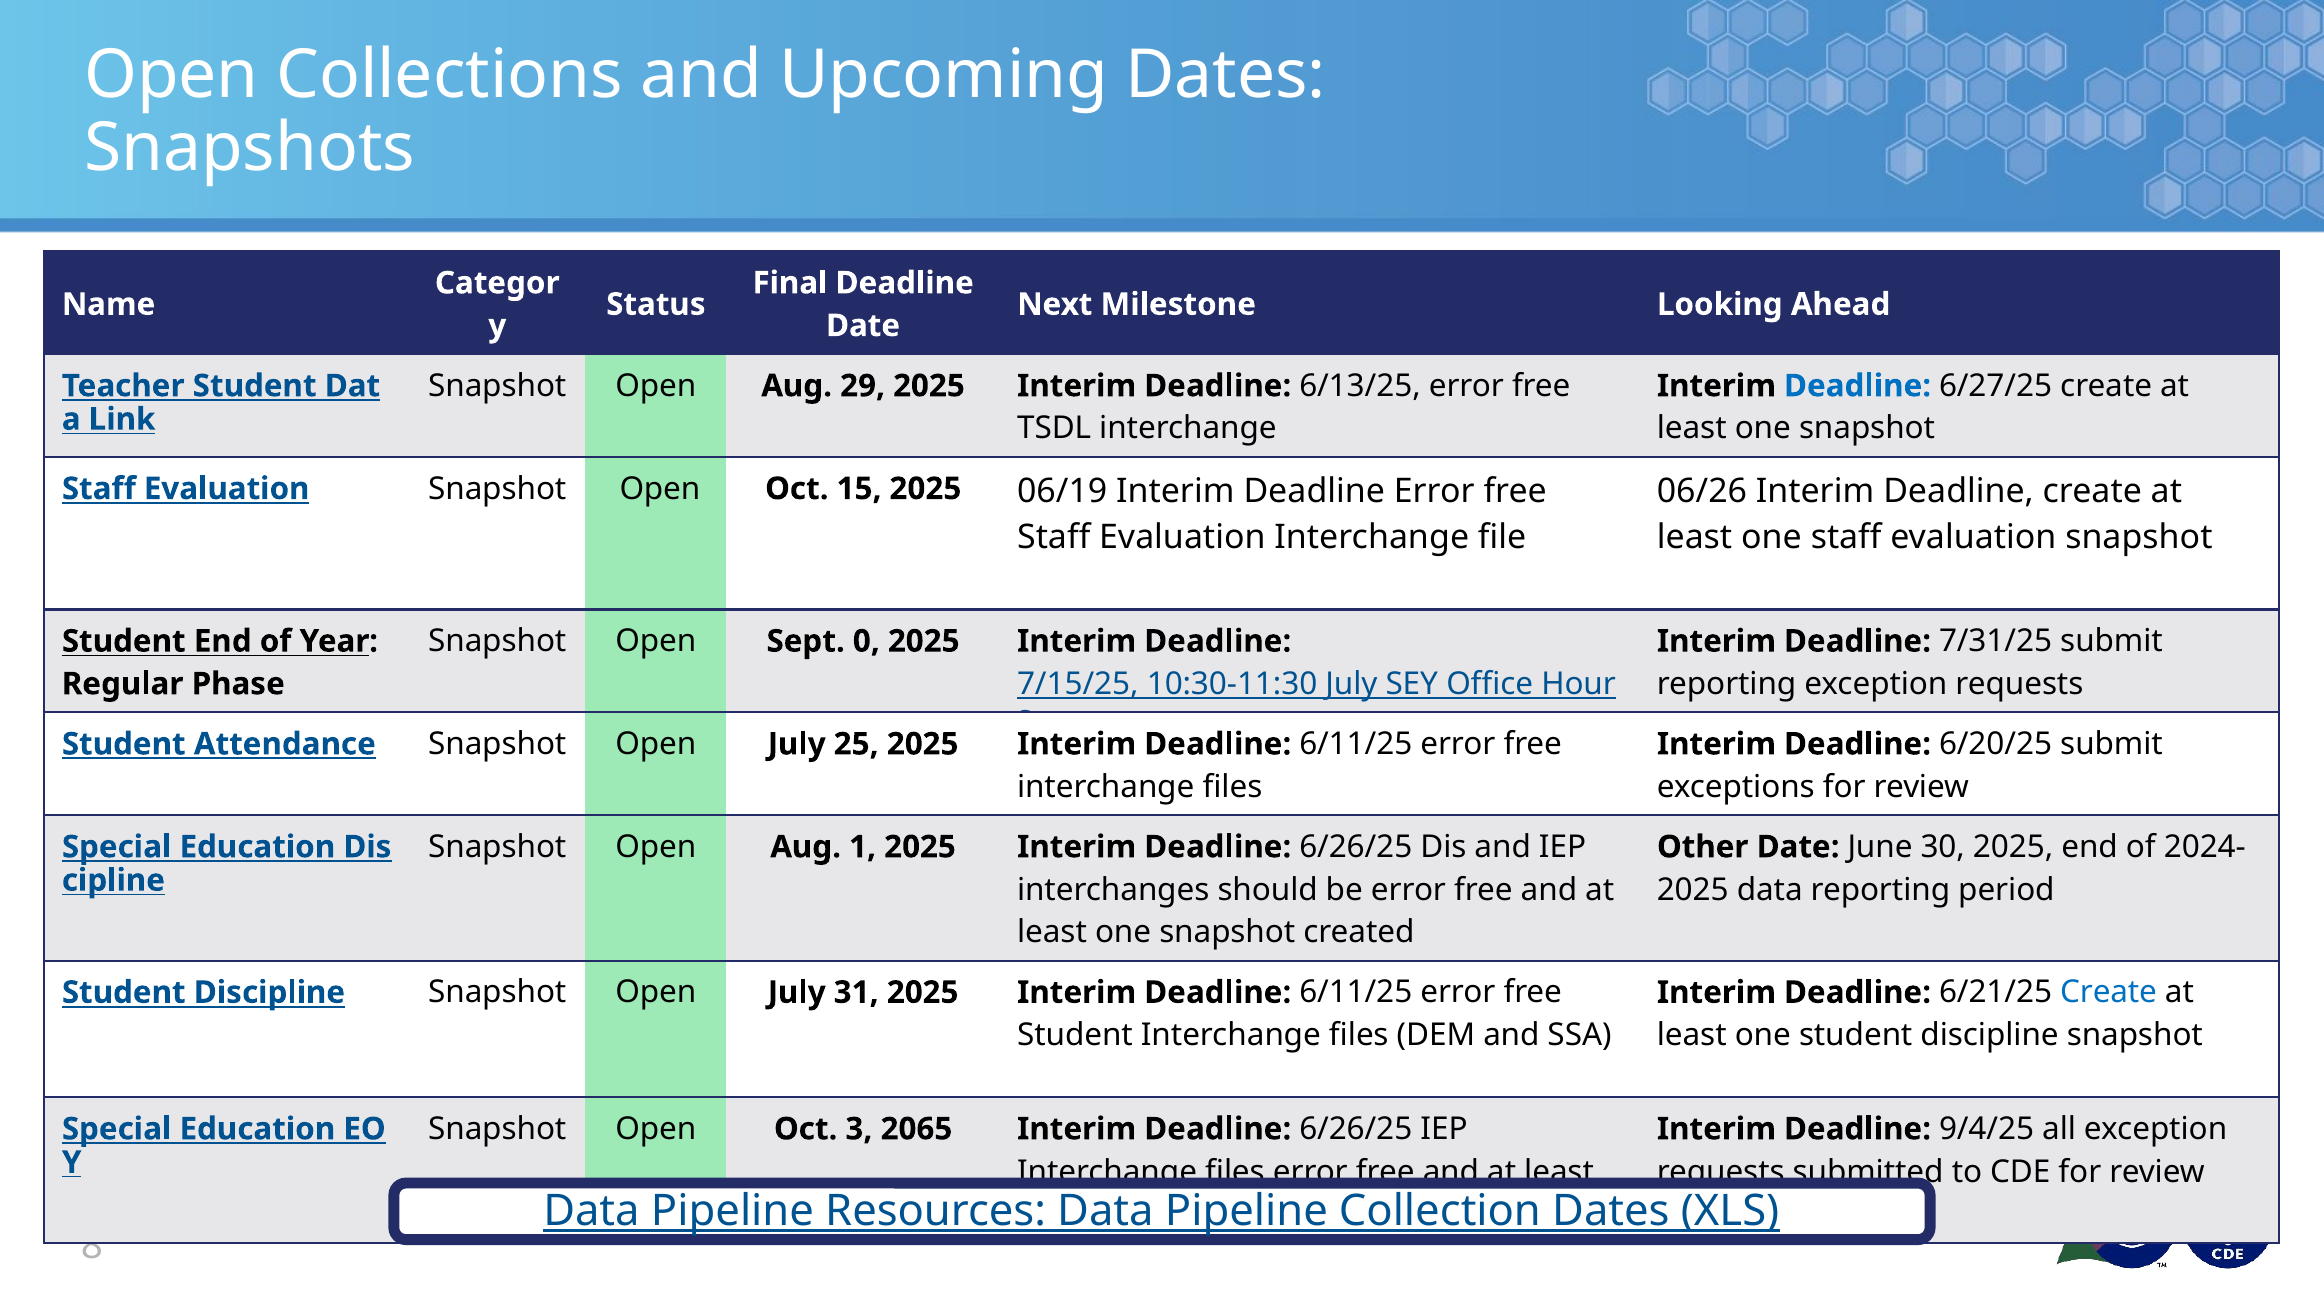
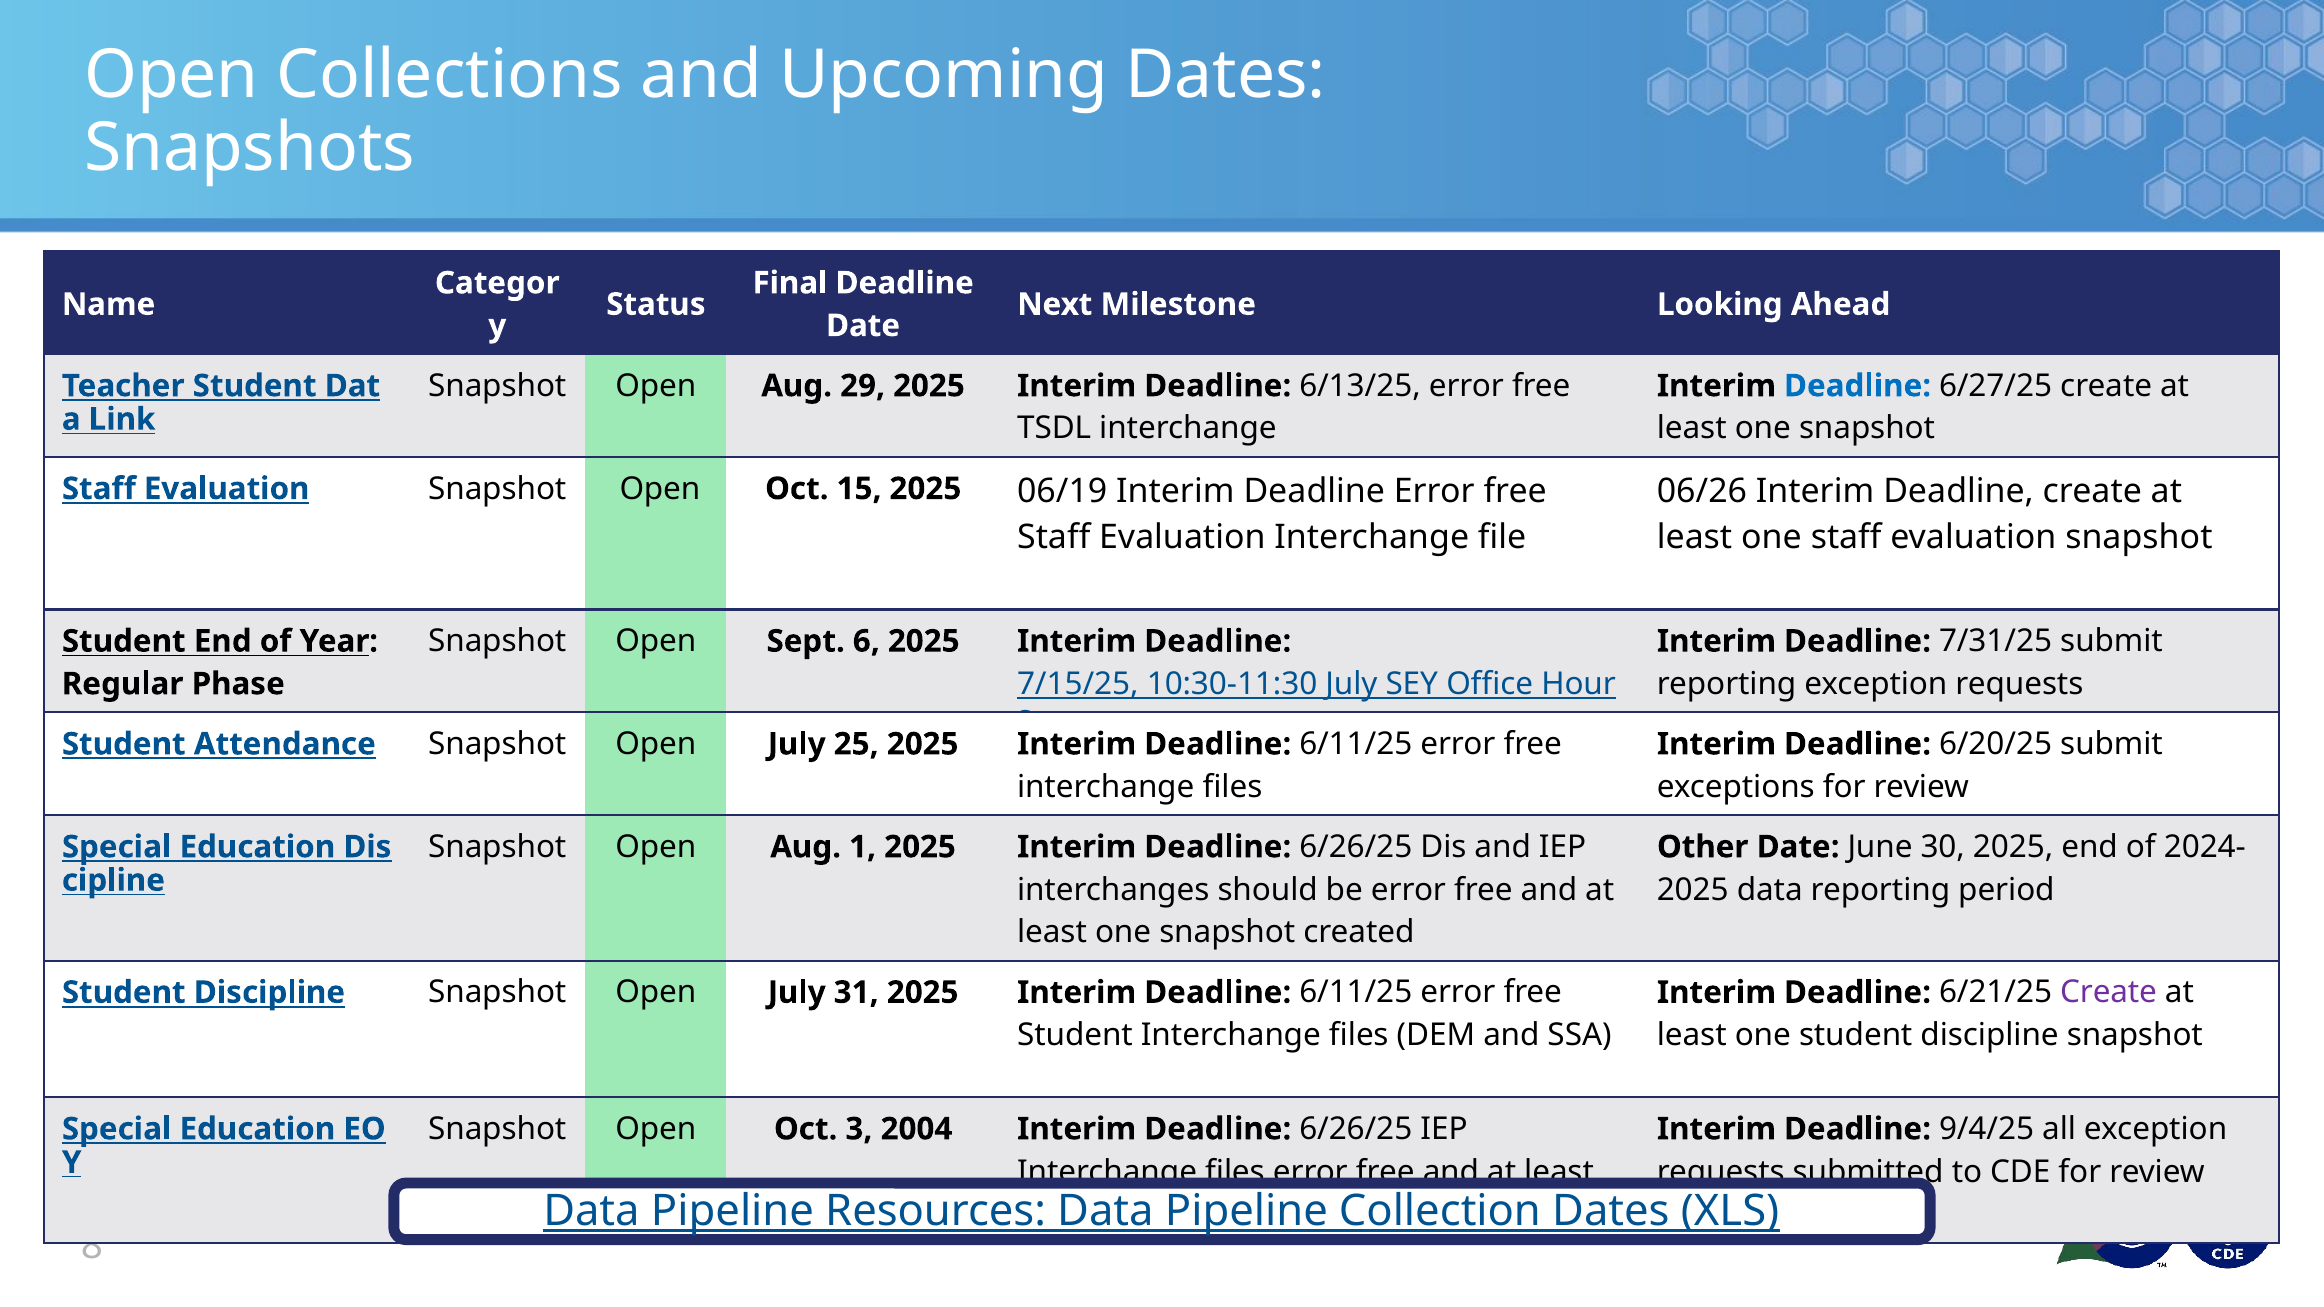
0: 0 -> 6 (866, 641)
Create colour: blue -> purple (2109, 993)
2065: 2065 -> 2004 (916, 1129)
